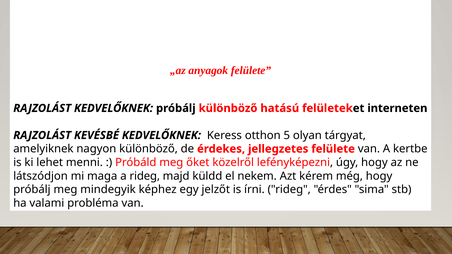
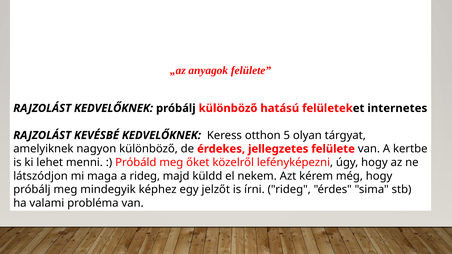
interneten: interneten -> internetes (397, 108)
